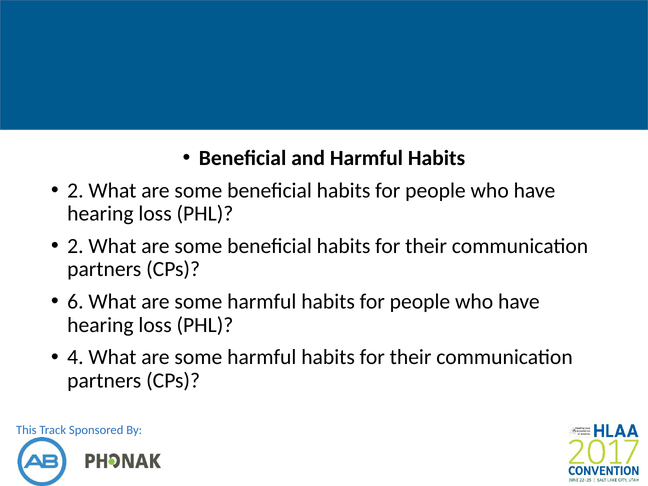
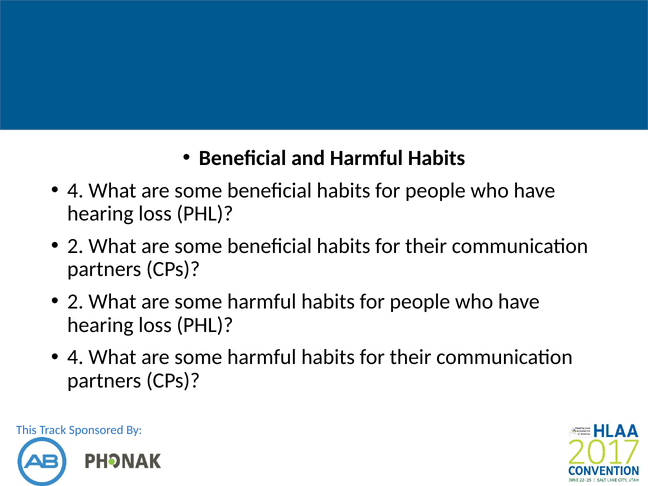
2: 2 -> 4 (75, 190)
6: 6 -> 2 (75, 302)
